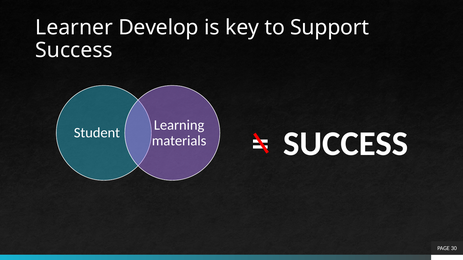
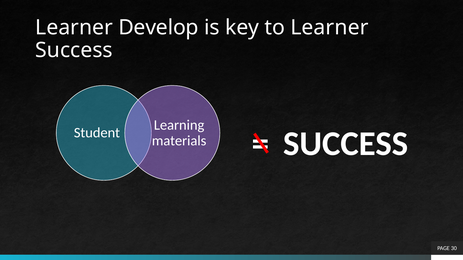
to Support: Support -> Learner (329, 27)
